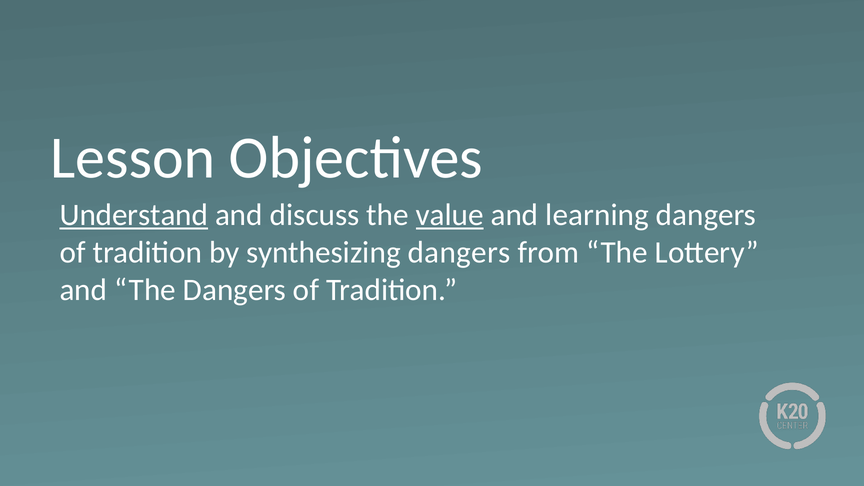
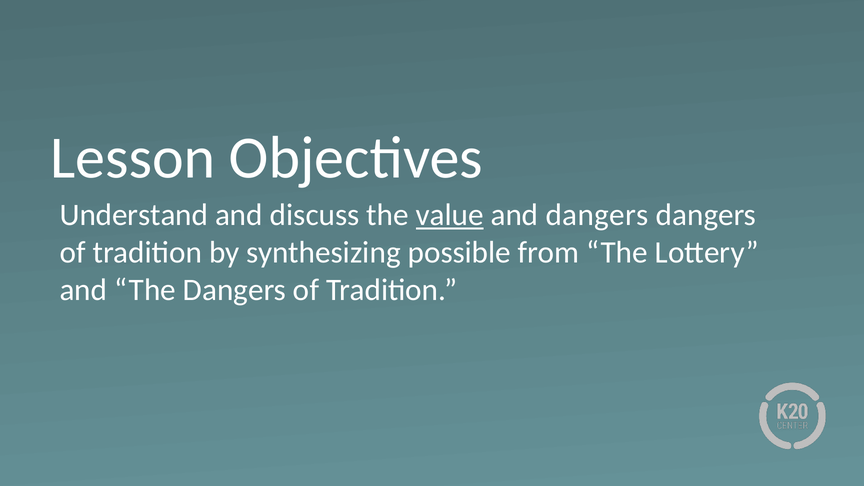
Understand underline: present -> none (134, 215)
and learning: learning -> dangers (597, 215)
synthesizing dangers: dangers -> possible (459, 253)
